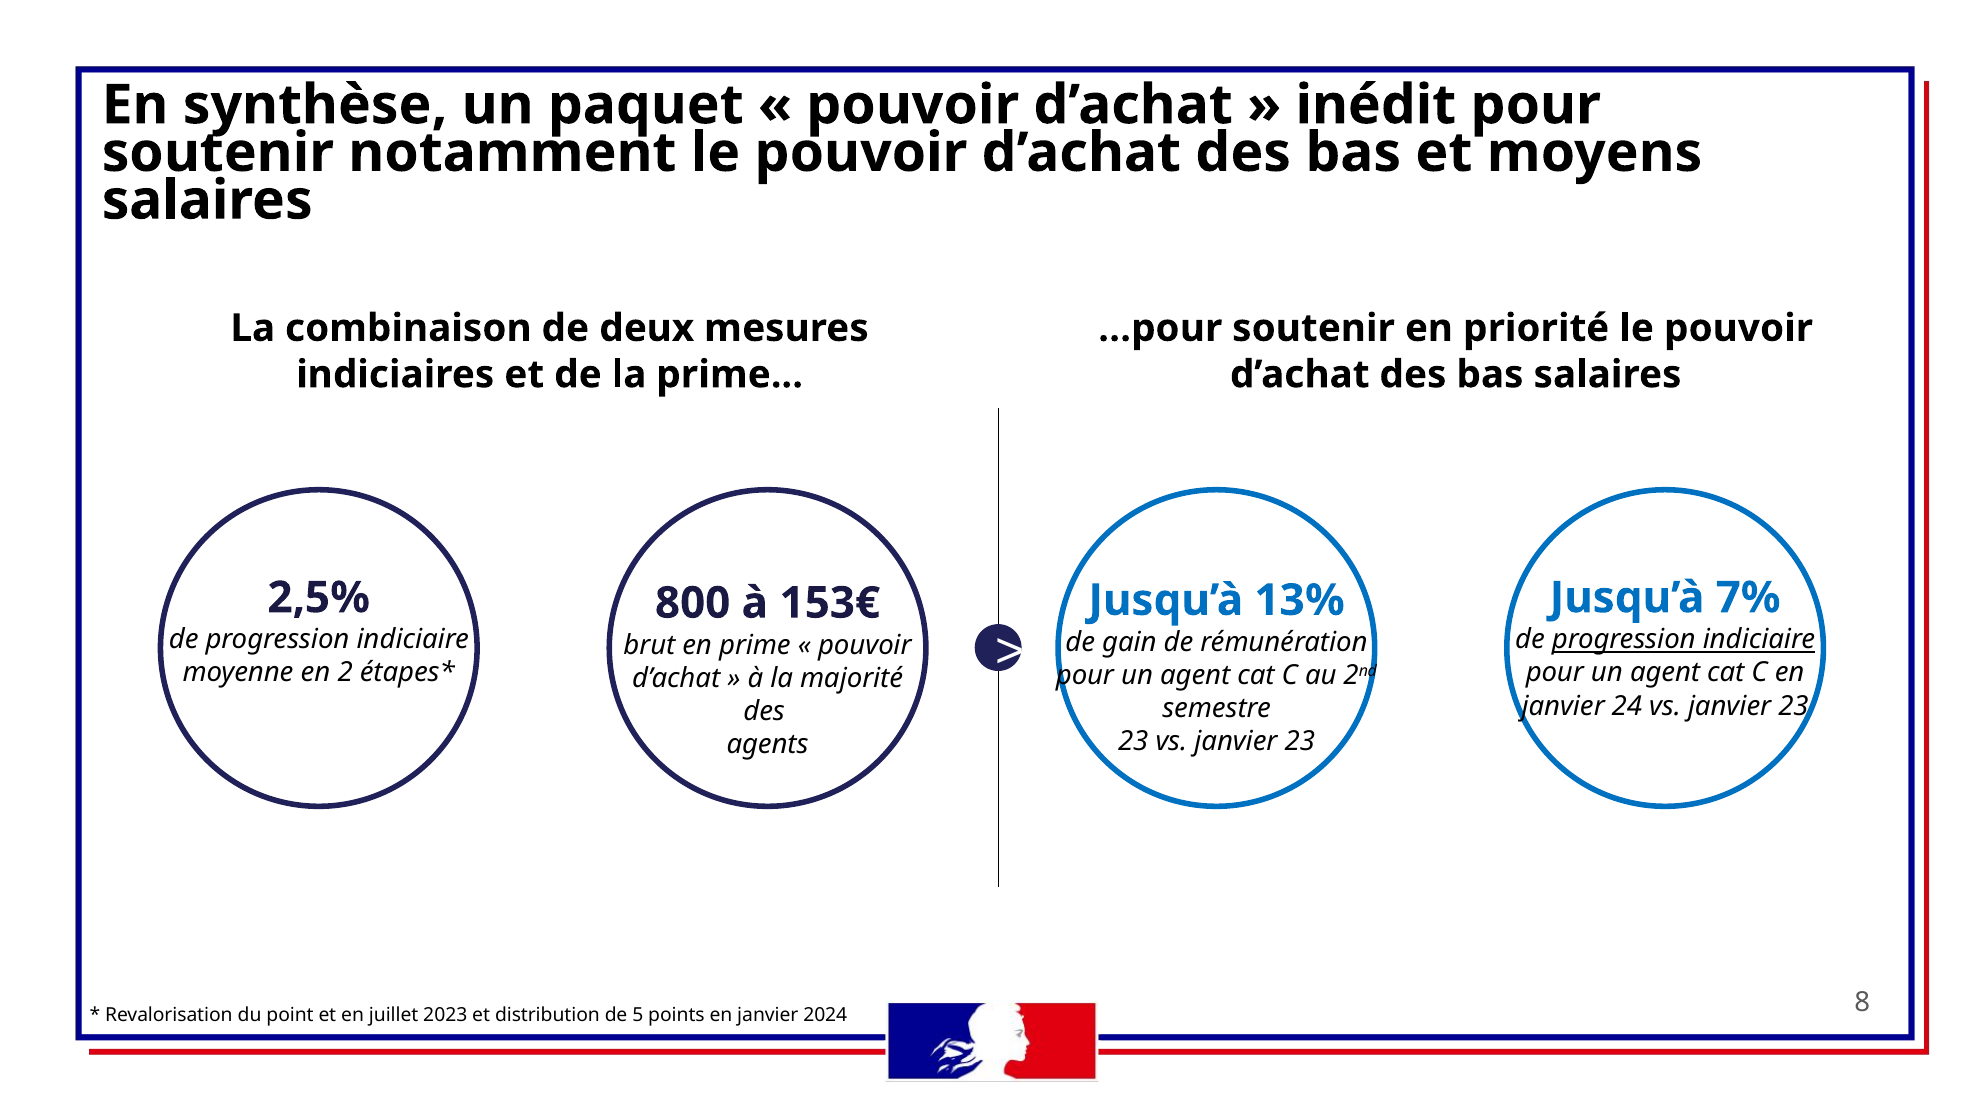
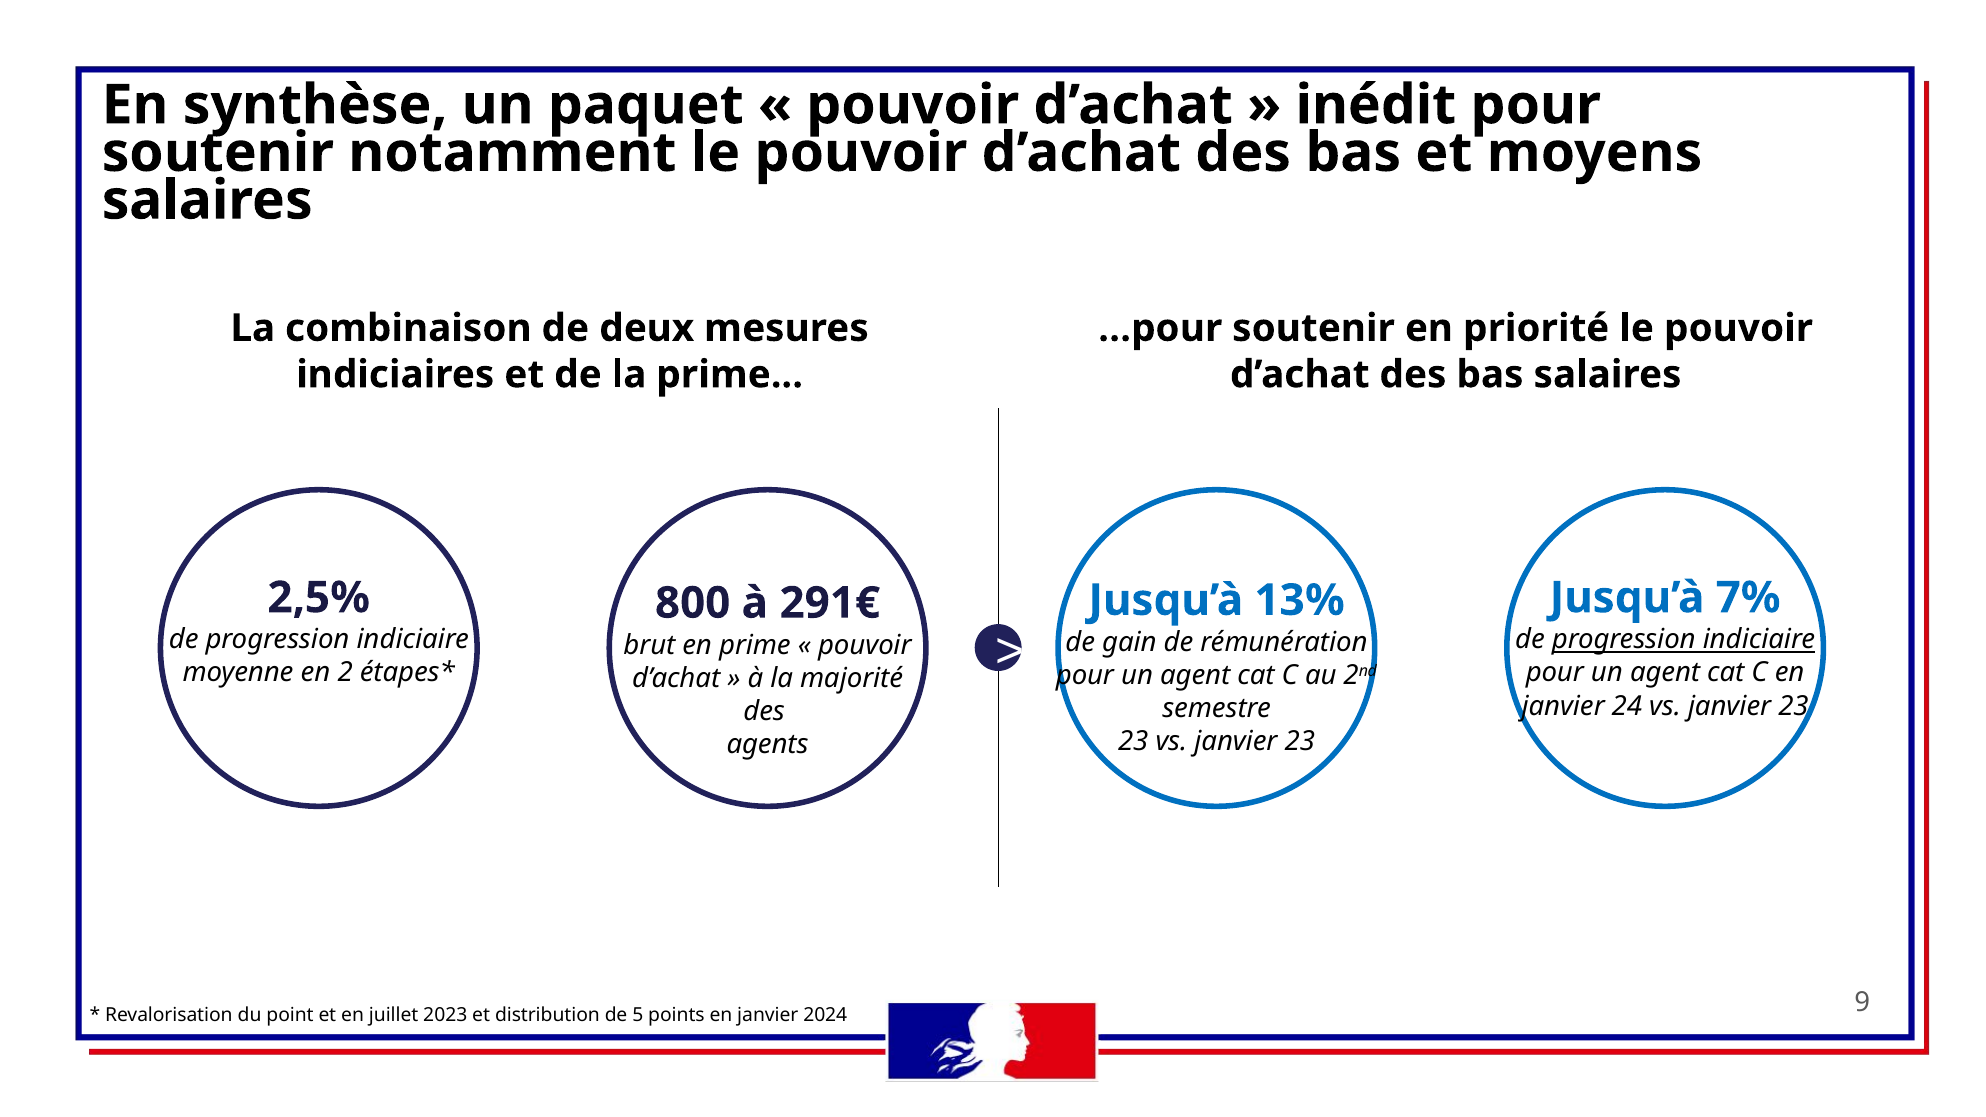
153€: 153€ -> 291€ (830, 603)
8: 8 -> 9 (1862, 1002)
